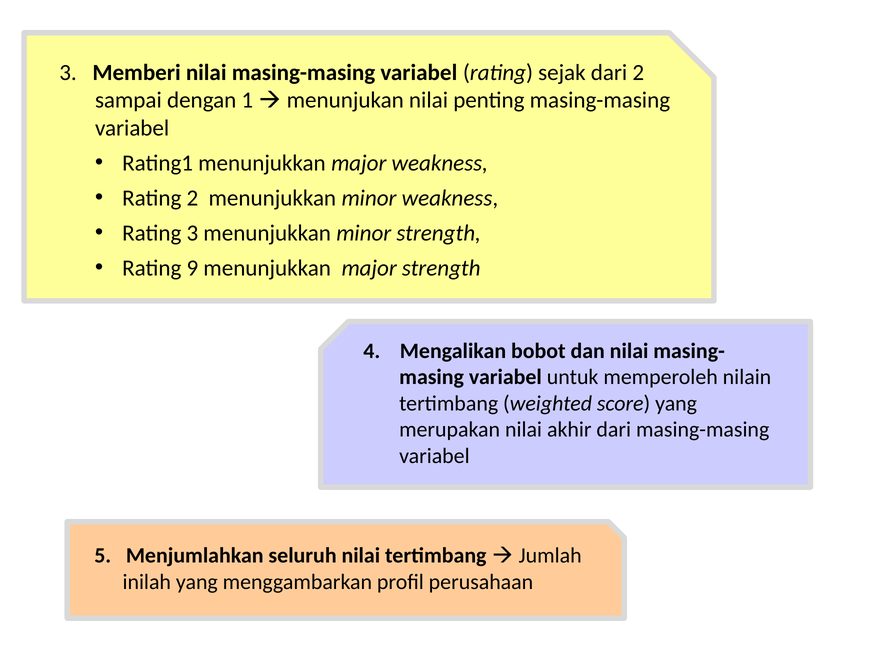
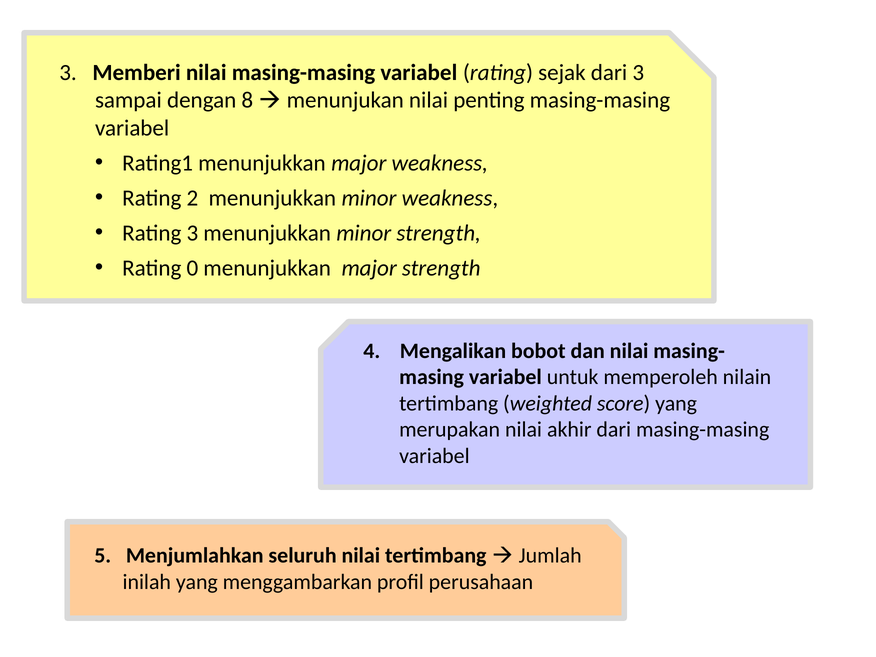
dari 2: 2 -> 3 (638, 72)
1: 1 -> 8 (247, 100)
9: 9 -> 0 (192, 268)
